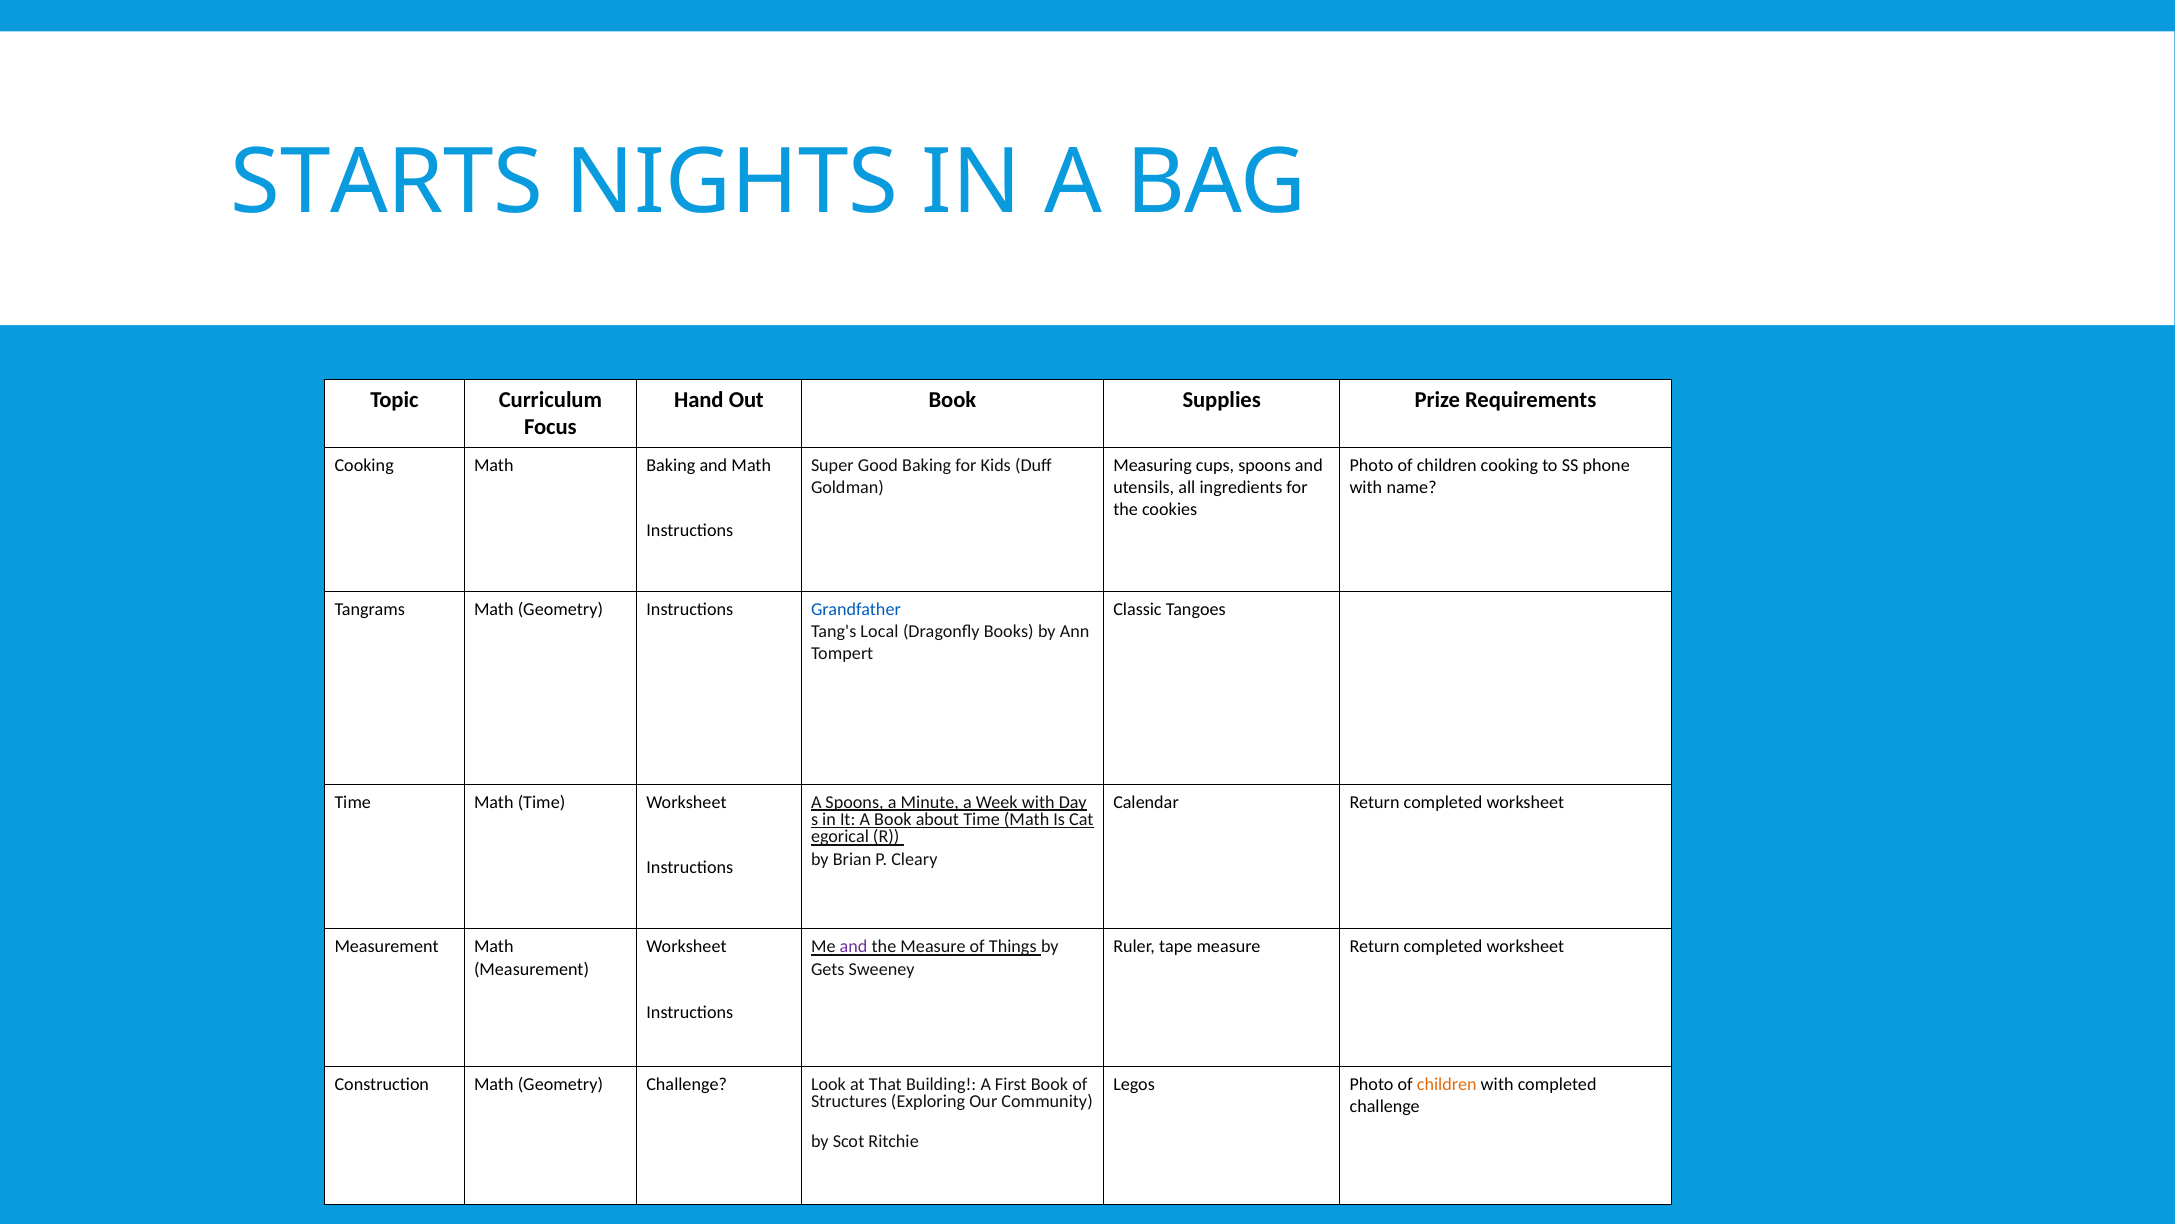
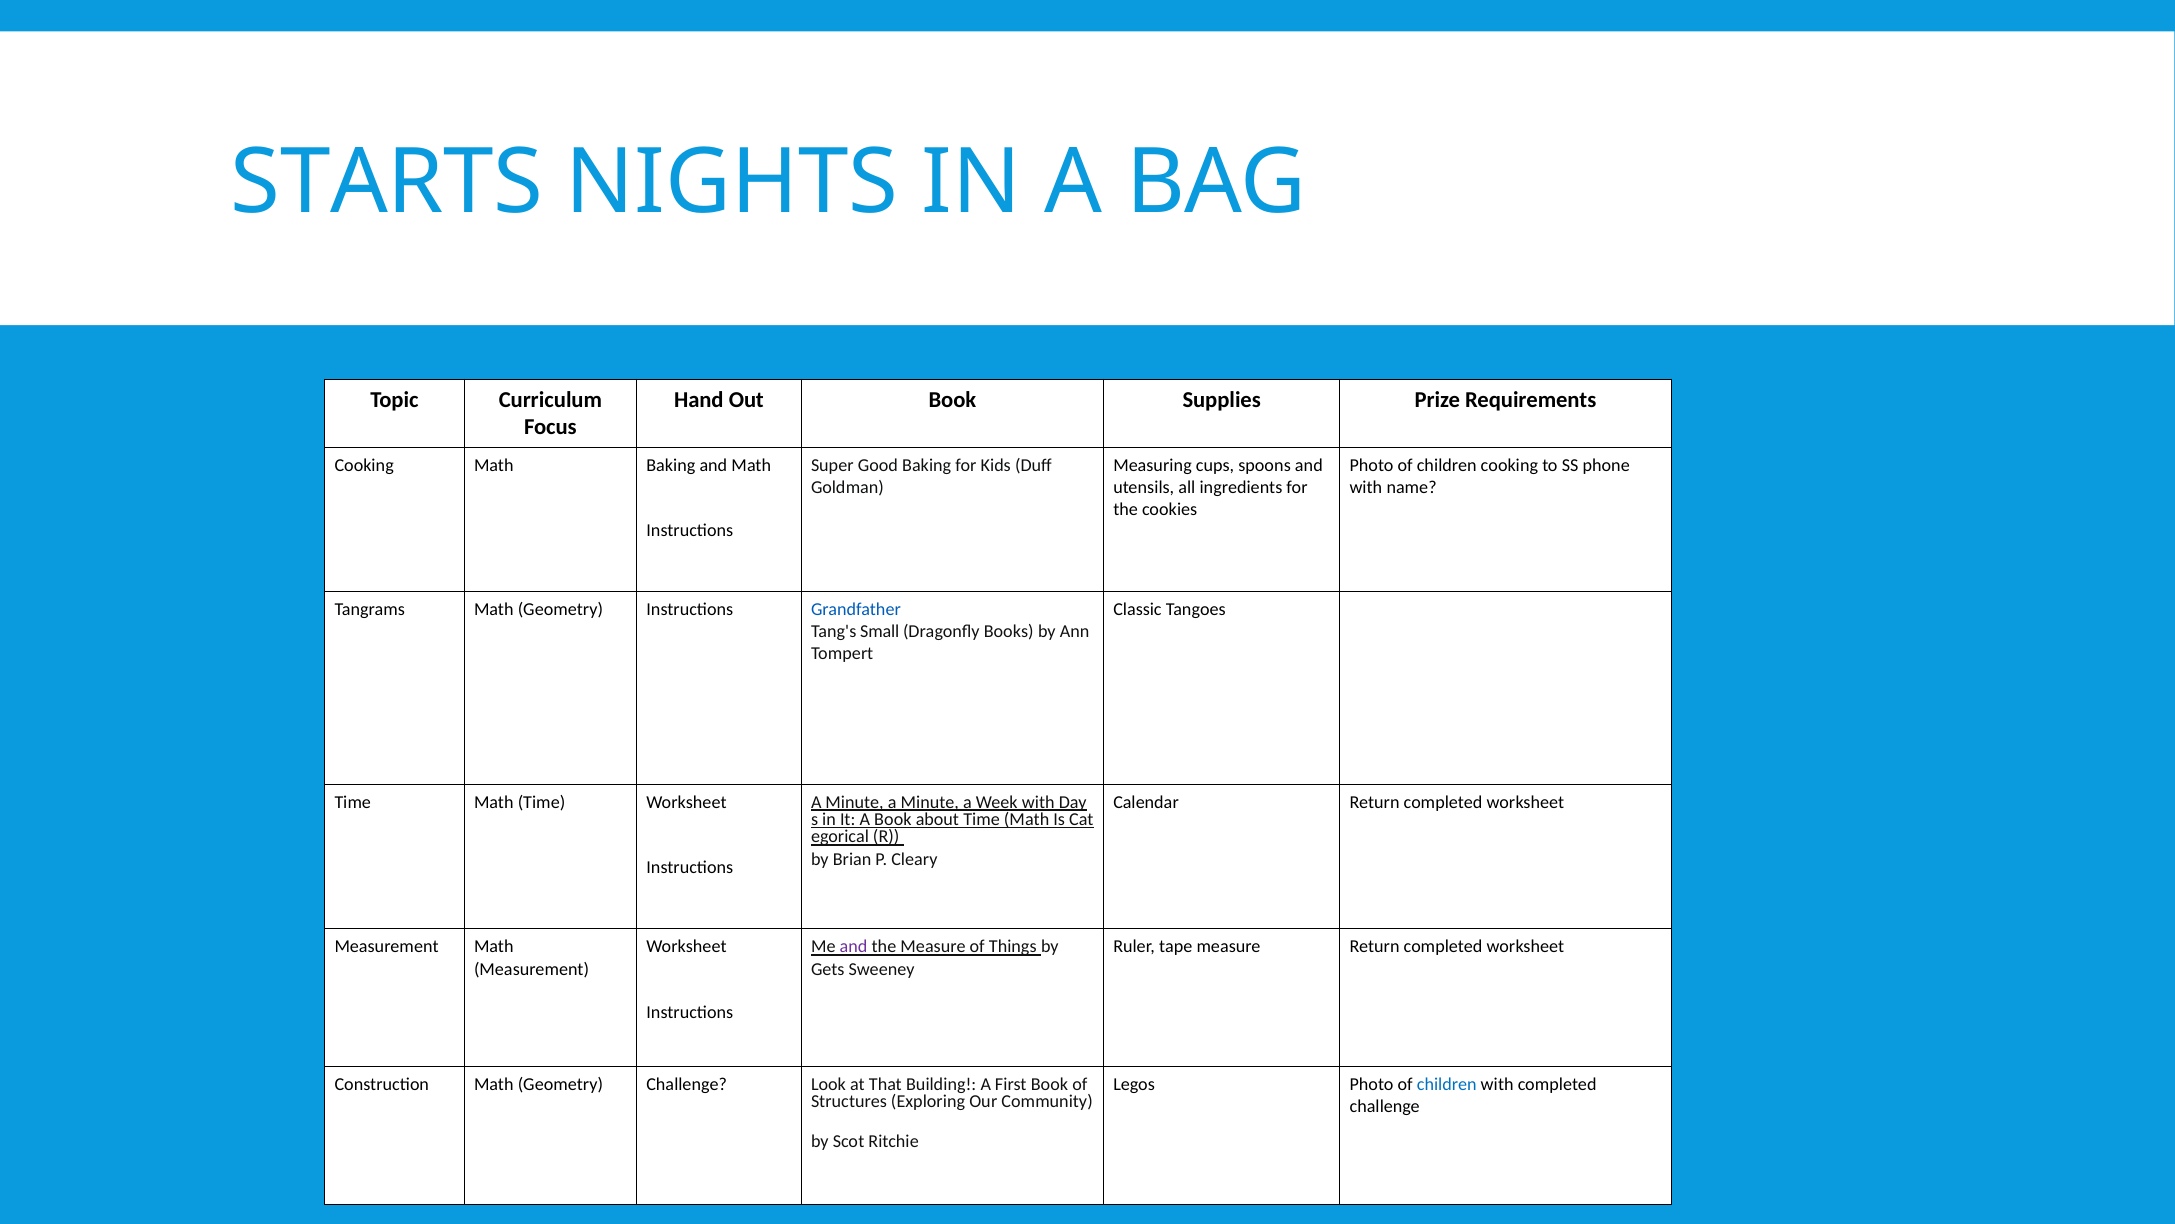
Local: Local -> Small (880, 631)
Spoons: Spoons -> Minute (855, 802)
children colour: orange -> blue (1447, 1084)
